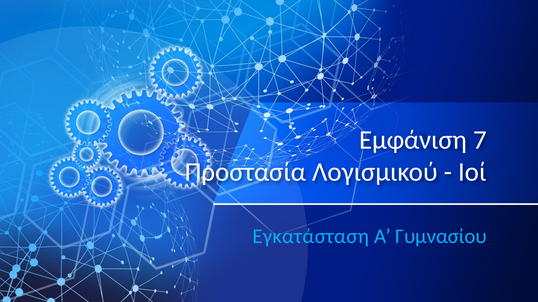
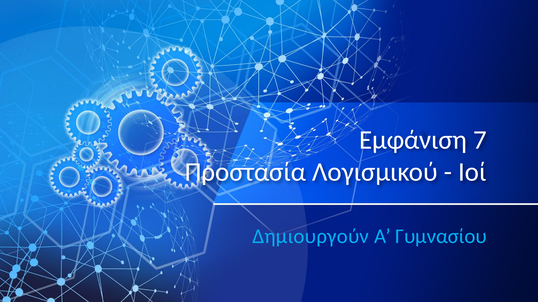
Εγκατάσταση: Εγκατάσταση -> Δημιουργούν (311, 237)
